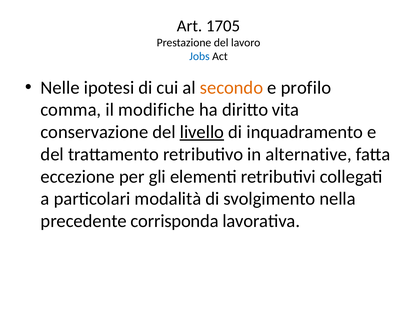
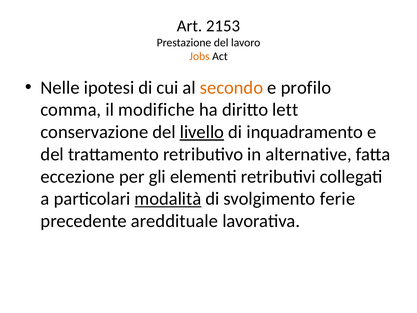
1705: 1705 -> 2153 (223, 26)
Jobs colour: blue -> orange (199, 56)
vita: vita -> lett (285, 110)
modalità underline: none -> present (168, 199)
nella: nella -> ferie (337, 199)
corrisponda: corrisponda -> areddituale (174, 221)
